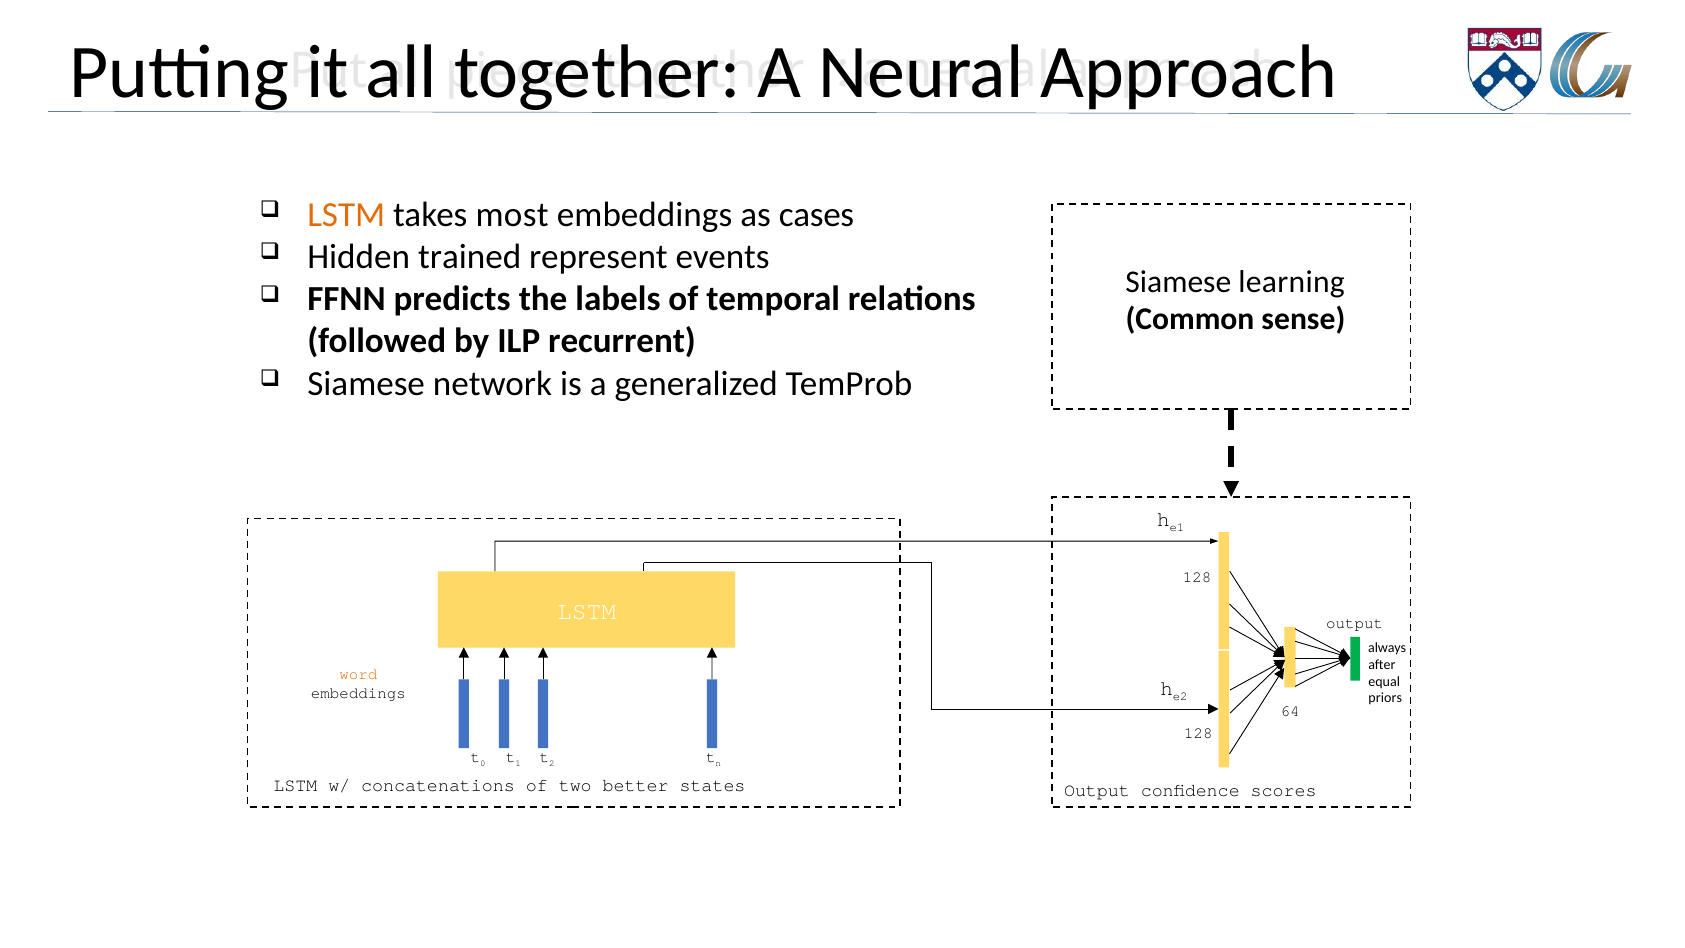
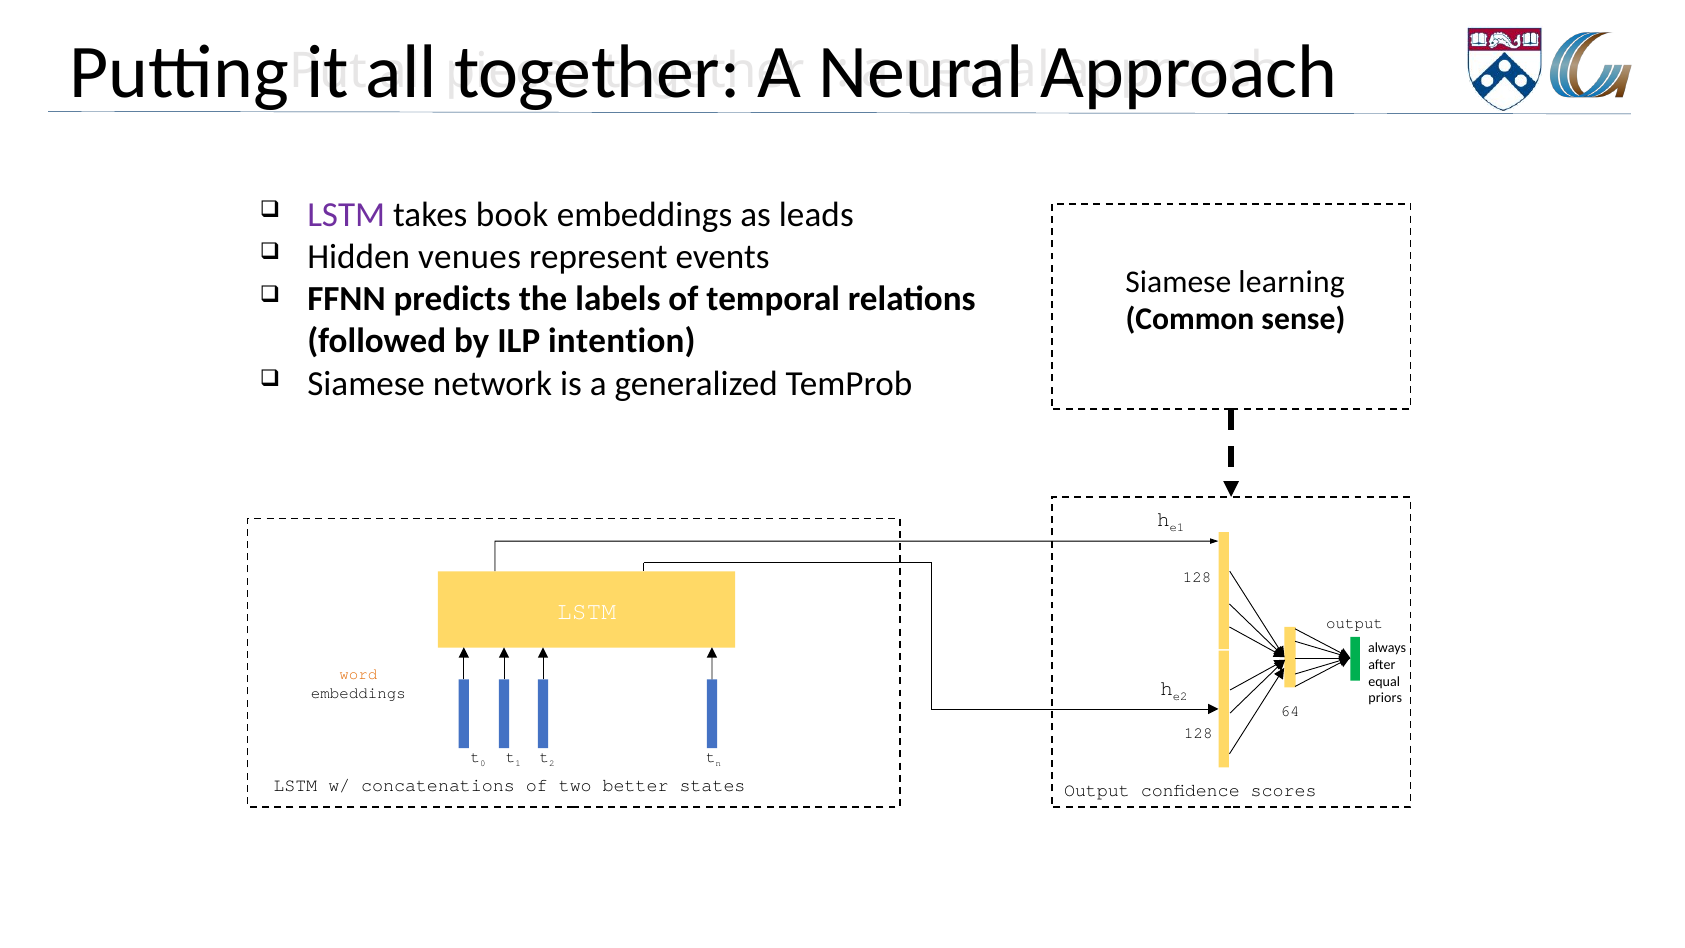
LSTM colour: orange -> purple (346, 215)
most: most -> book (512, 215)
cases: cases -> leads (816, 215)
trained: trained -> venues (470, 257)
recurrent: recurrent -> intention (622, 341)
